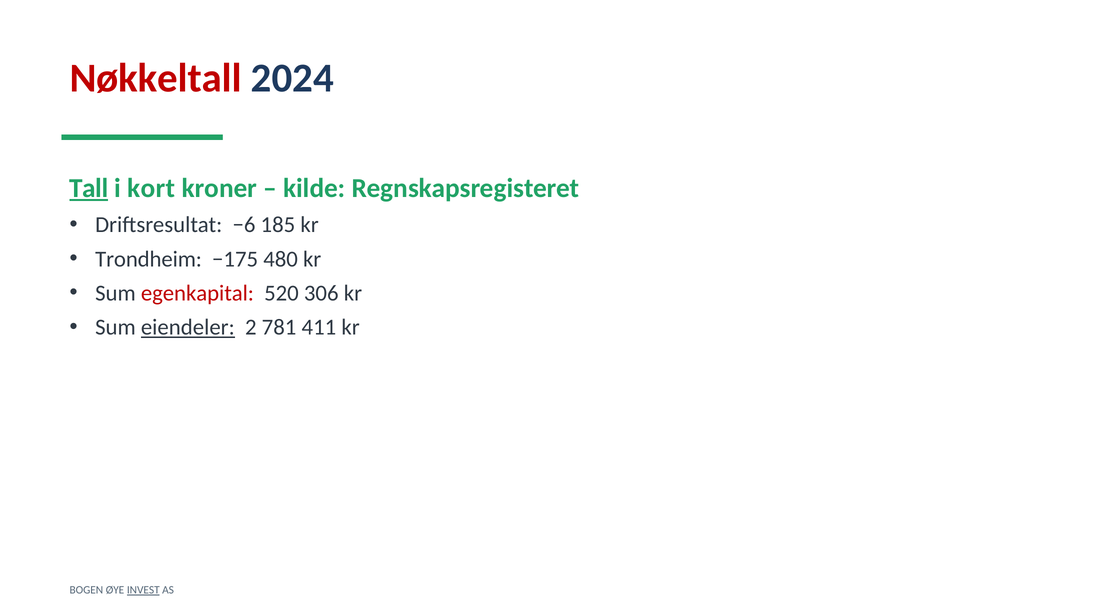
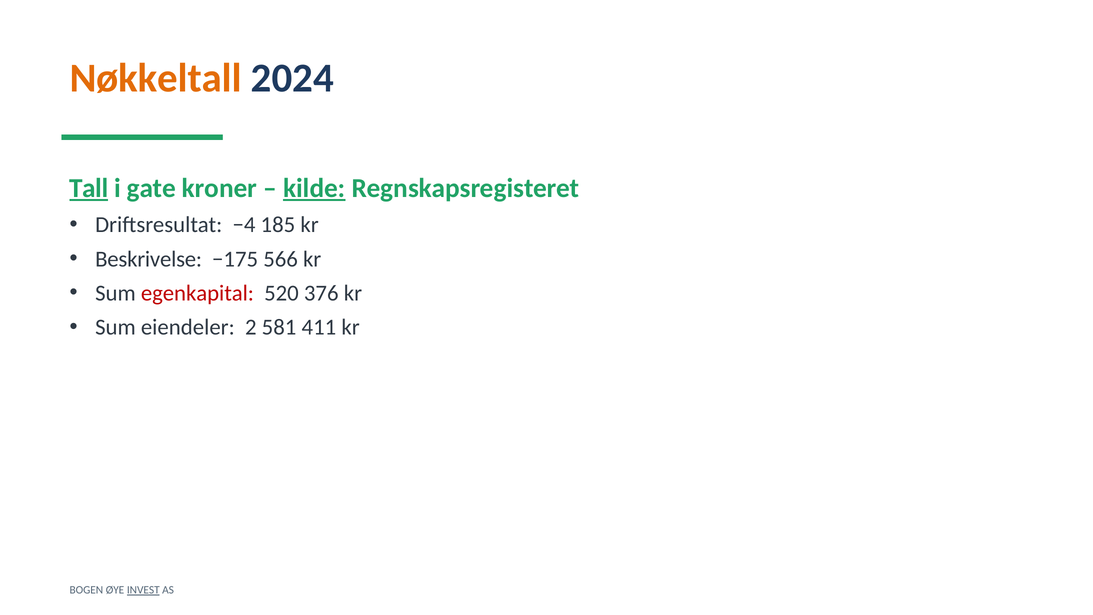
Nøkkeltall colour: red -> orange (156, 78)
kort: kort -> gate (151, 188)
kilde underline: none -> present (314, 188)
−6: −6 -> −4 (244, 225)
Trondheim: Trondheim -> Beskrivelse (149, 259)
480: 480 -> 566 (281, 259)
306: 306 -> 376 (321, 293)
eiendeler underline: present -> none (188, 327)
781: 781 -> 581 (279, 327)
